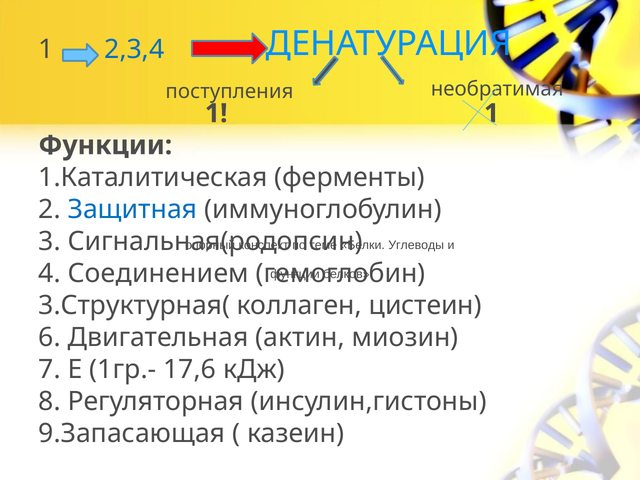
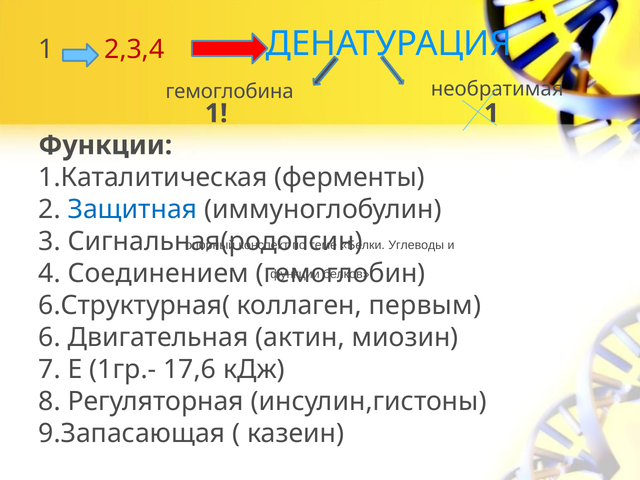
2,3,4 colour: blue -> red (134, 49)
поступления: поступления -> гемоглобина (230, 92)
3.Структурная(: 3.Структурная( -> 6.Структурная( (134, 305)
цистеин: цистеин -> первым (425, 305)
